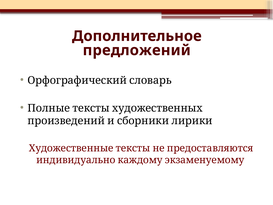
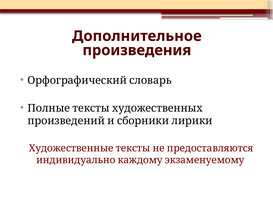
предложений: предложений -> произведения (137, 50)
